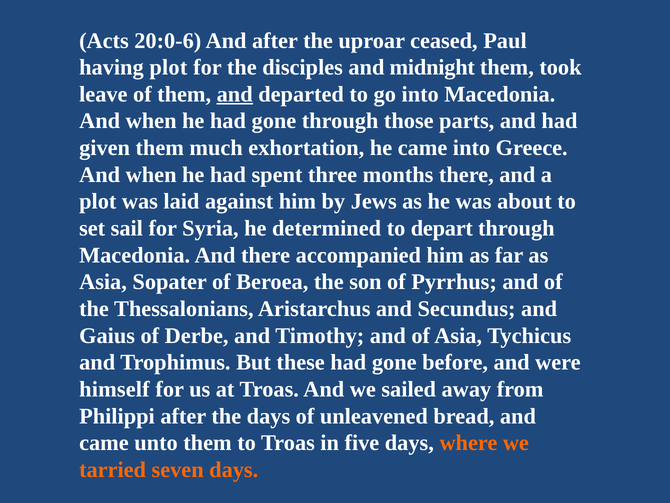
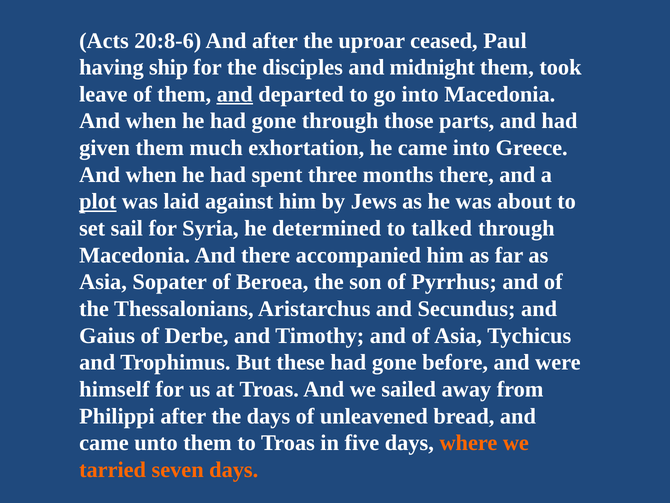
20:0-6: 20:0-6 -> 20:8-6 (168, 41)
having plot: plot -> ship (169, 67)
plot underline: none -> present (98, 201)
depart: depart -> talked (442, 228)
